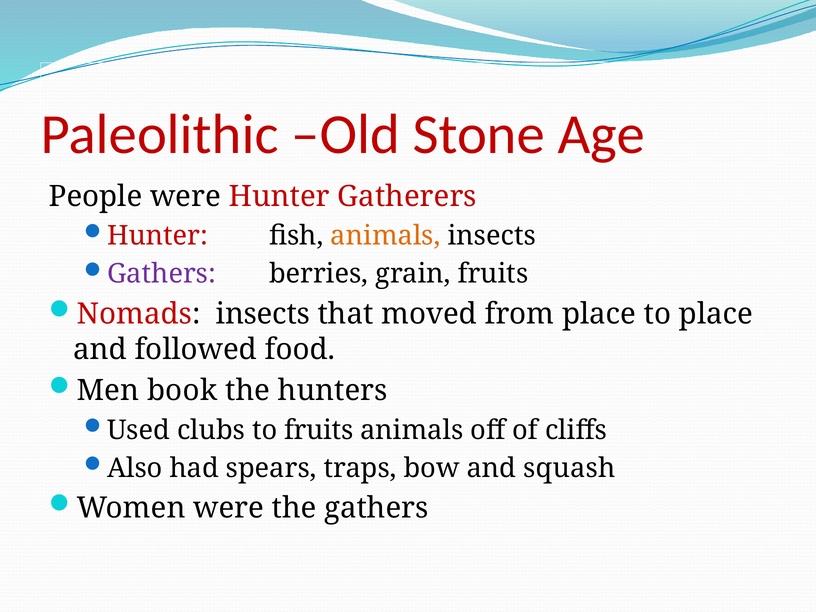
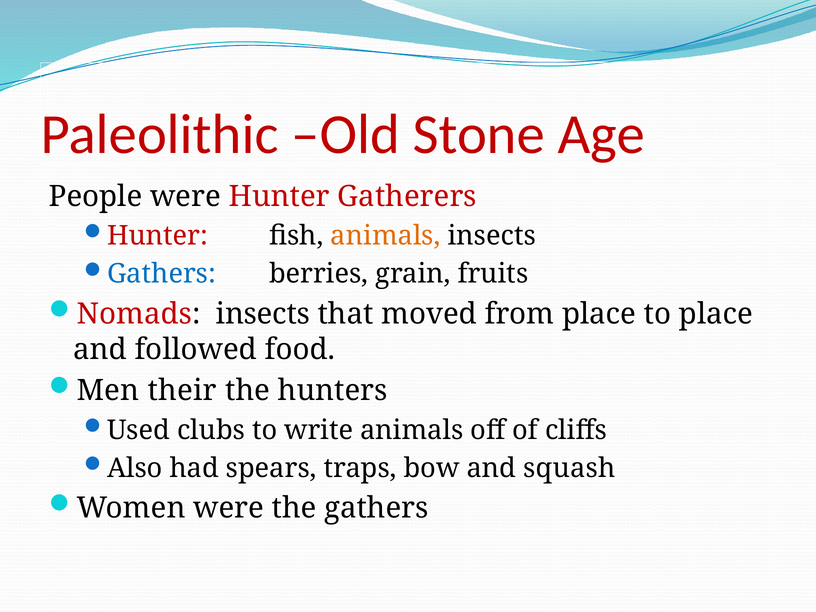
Gathers colour: purple -> blue (162, 274)
book: book -> their (182, 391)
to fruits: fruits -> write (319, 430)
